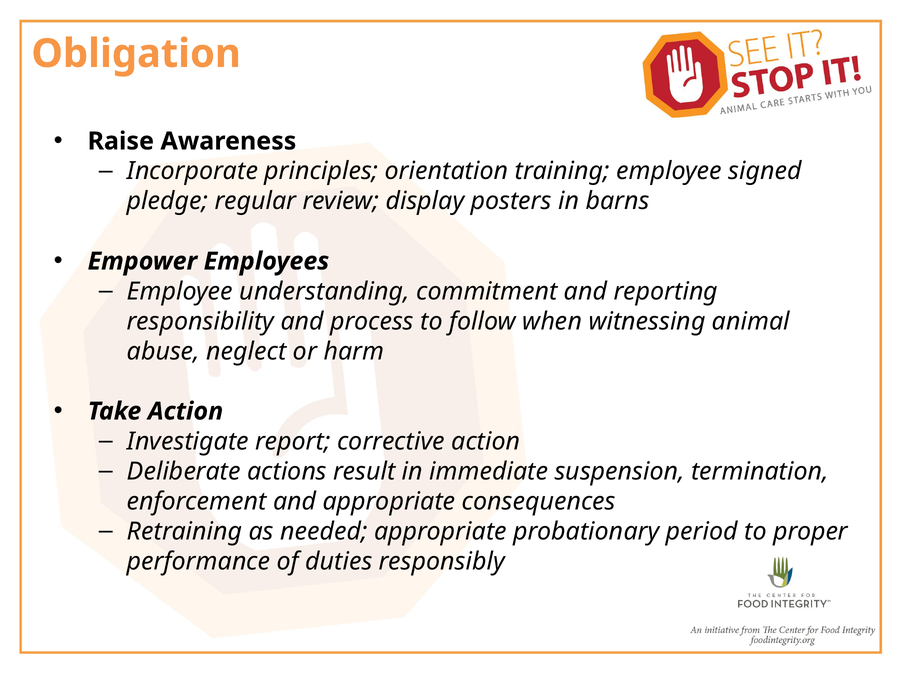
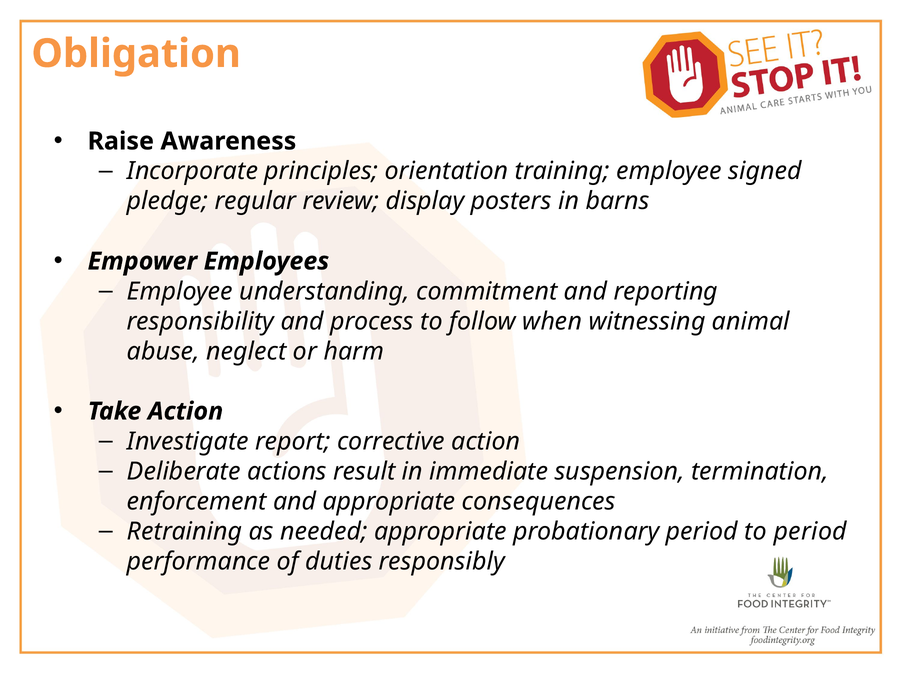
to proper: proper -> period (810, 531)
